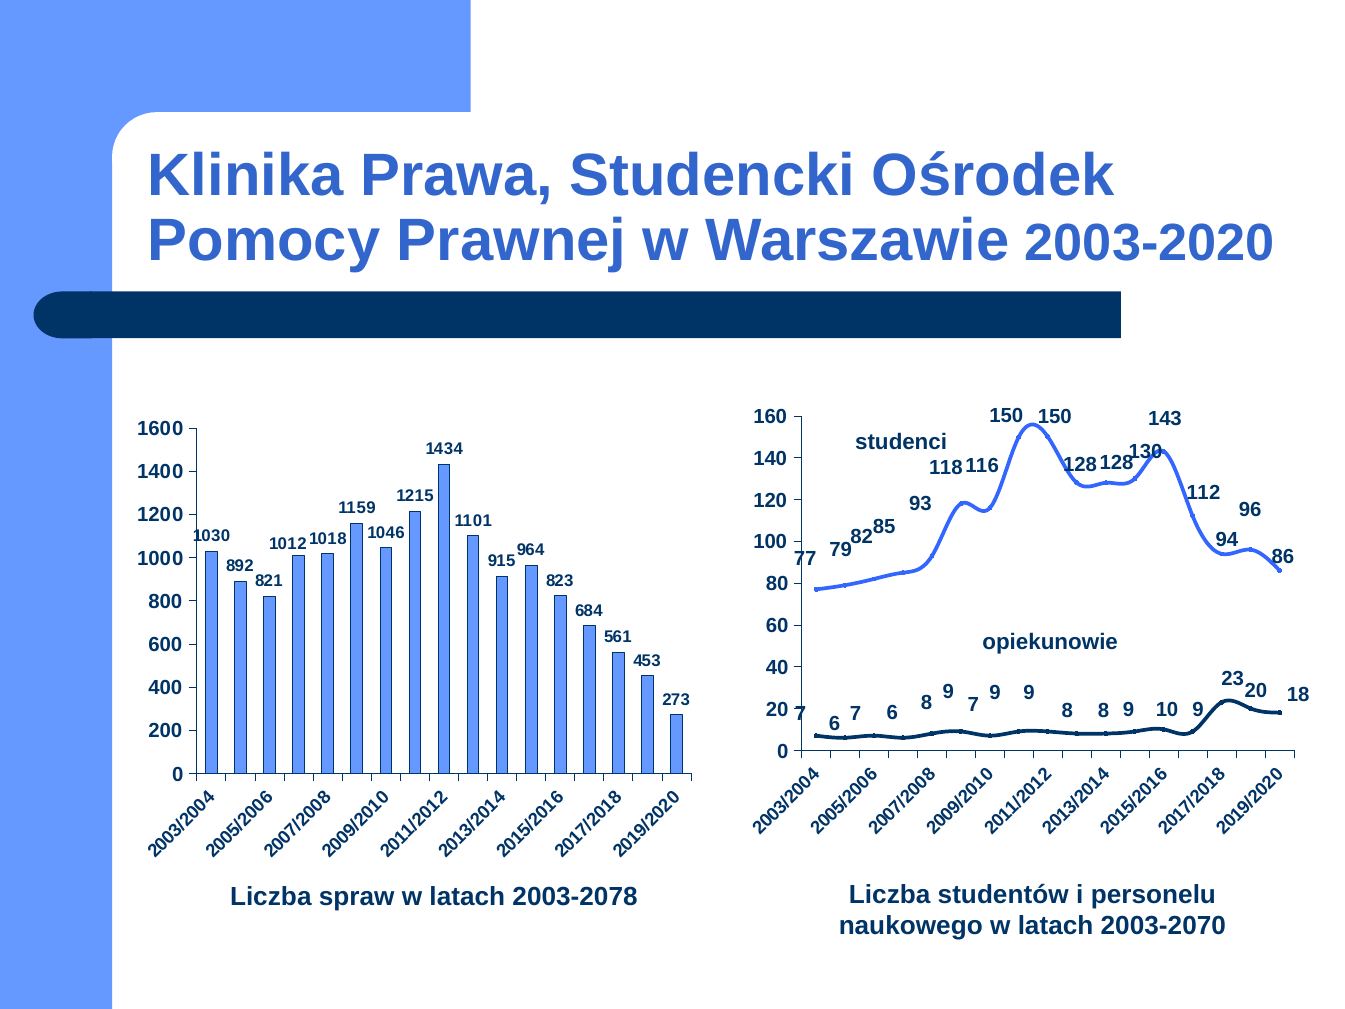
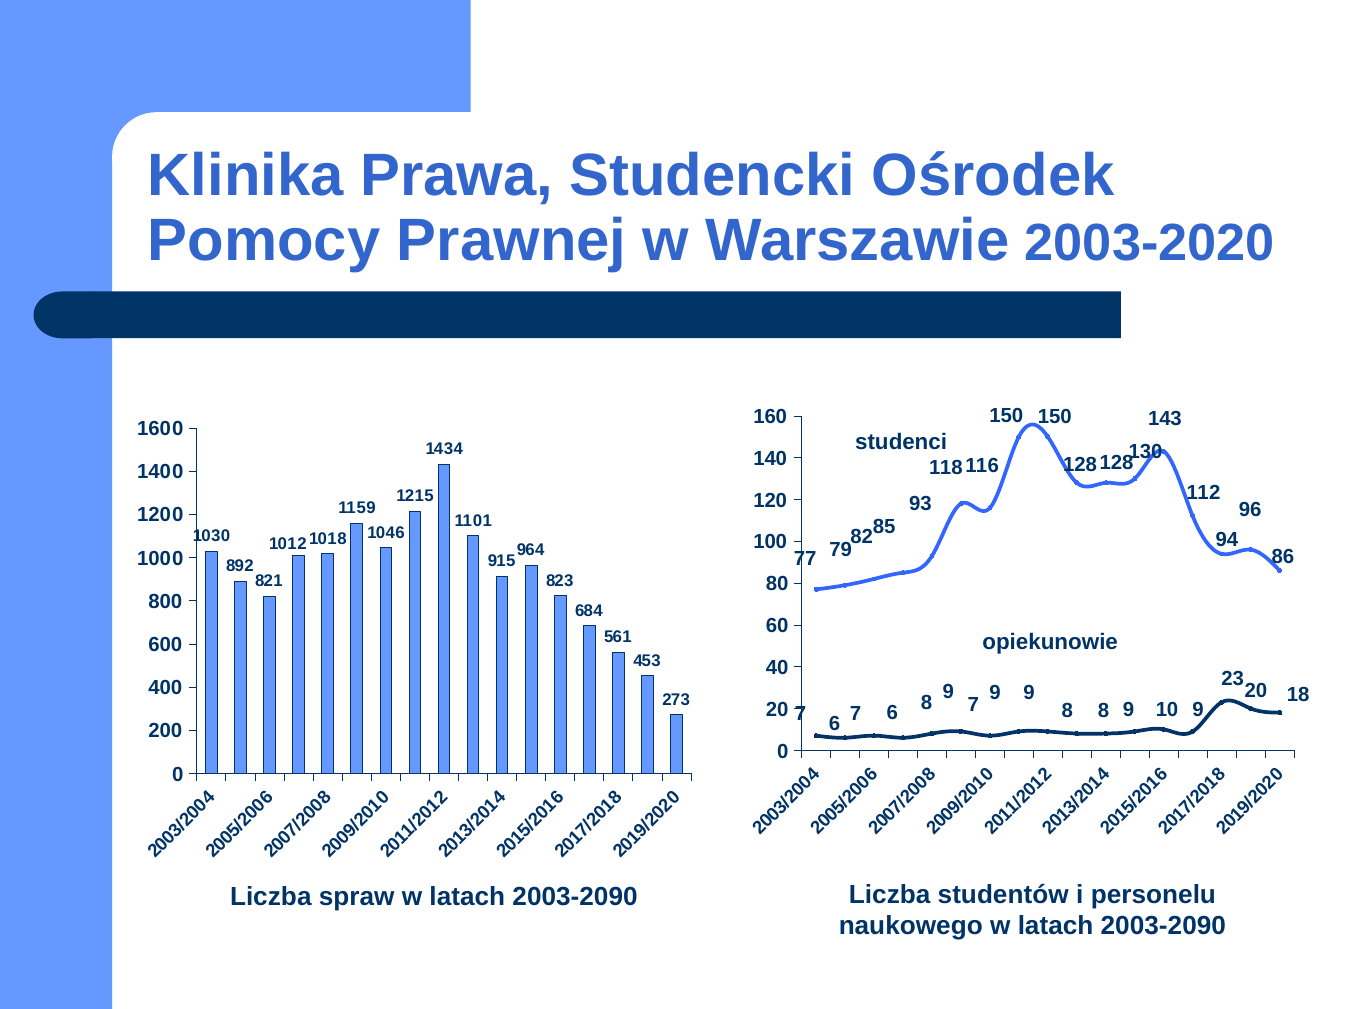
spraw w latach 2003-2078: 2003-2078 -> 2003-2090 (575, 896)
naukowego w latach 2003-2070: 2003-2070 -> 2003-2090 (1163, 926)
